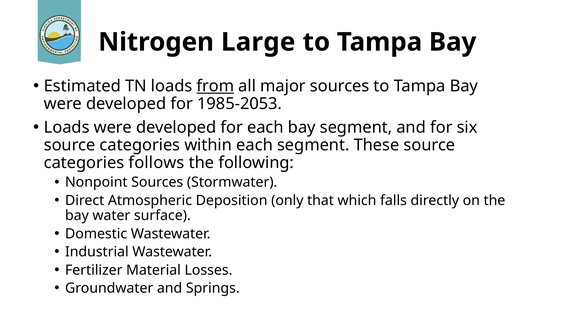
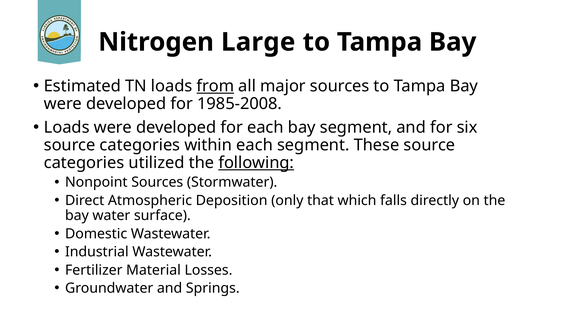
1985-2053: 1985-2053 -> 1985-2008 (240, 104)
follows: follows -> utilized (157, 163)
following underline: none -> present (256, 163)
